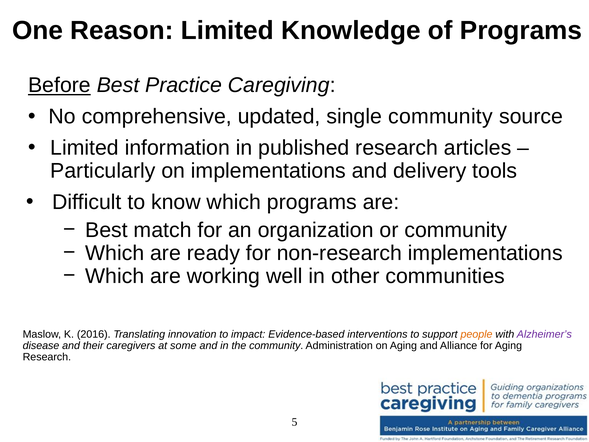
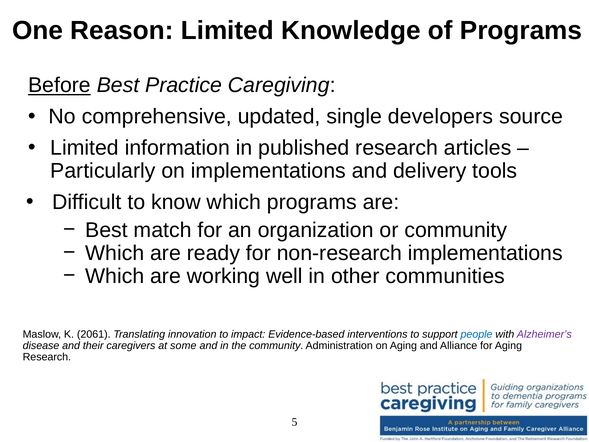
single community: community -> developers (440, 116)
2016: 2016 -> 2061 (94, 334)
people colour: orange -> blue (476, 334)
